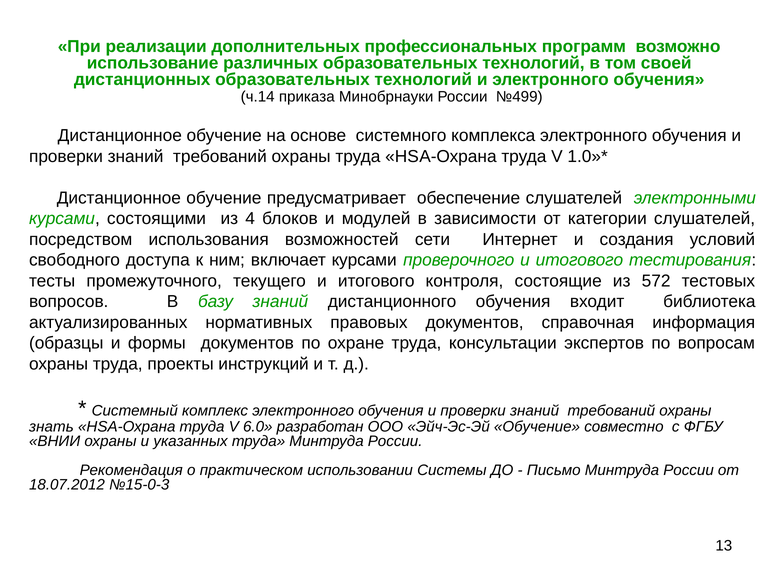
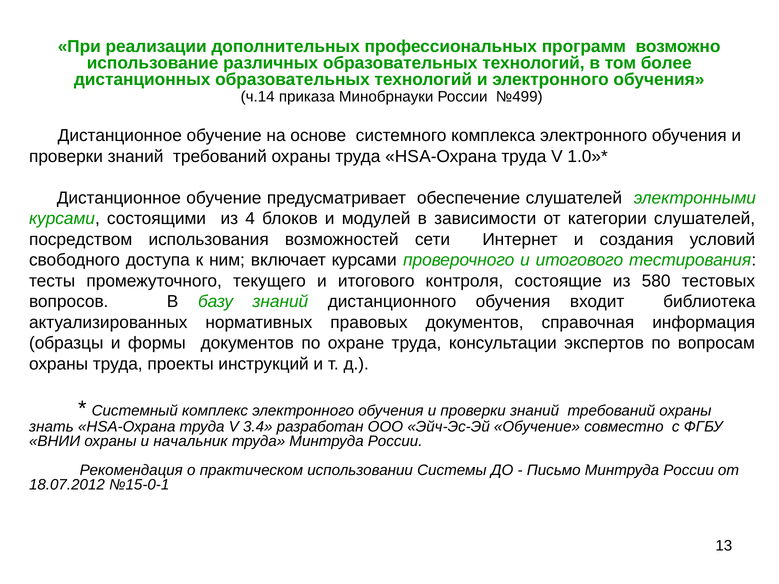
своей: своей -> более (666, 63)
572: 572 -> 580 (656, 281)
6.0: 6.0 -> 3.4 (258, 427)
указанных: указанных -> начальник (191, 441)
№15-0-3: №15-0-3 -> №15-0-1 (139, 485)
